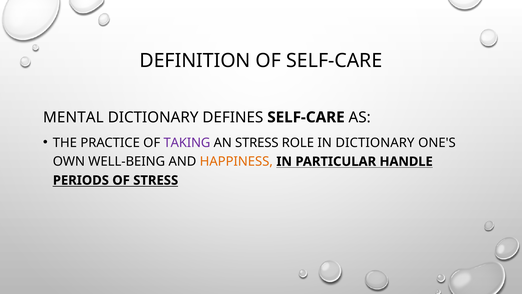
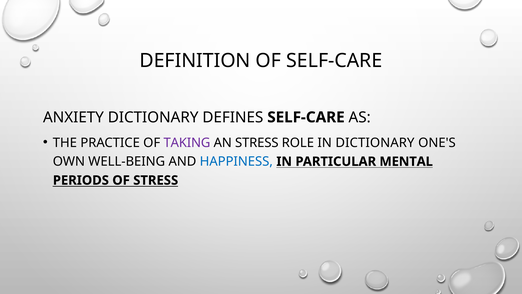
MENTAL: MENTAL -> ANXIETY (73, 117)
HAPPINESS colour: orange -> blue (236, 161)
HANDLE: HANDLE -> MENTAL (406, 161)
